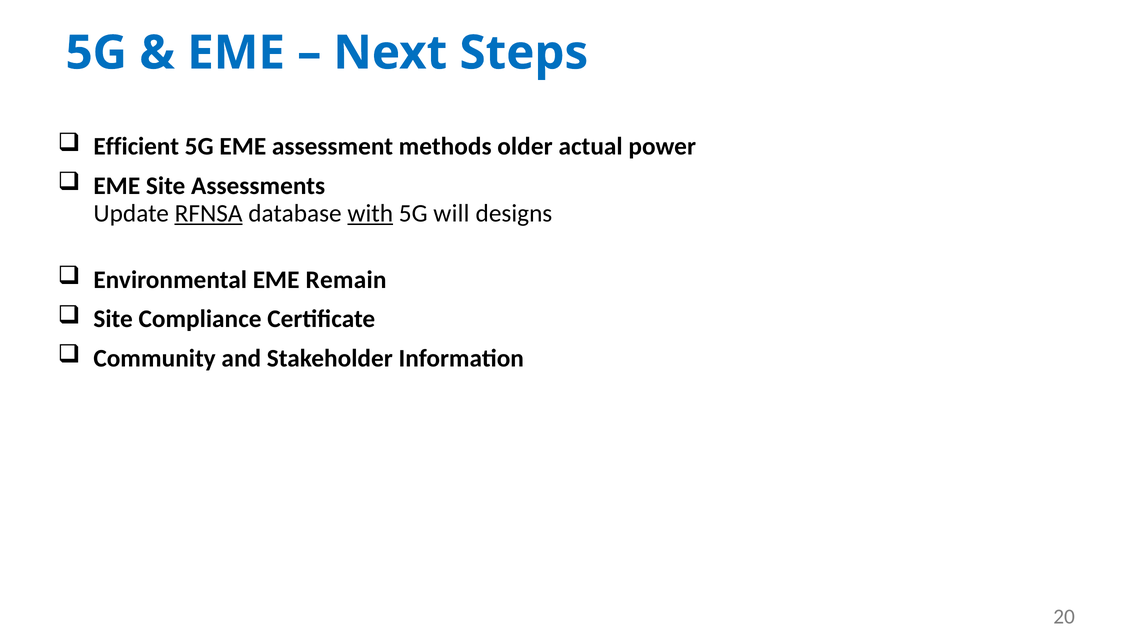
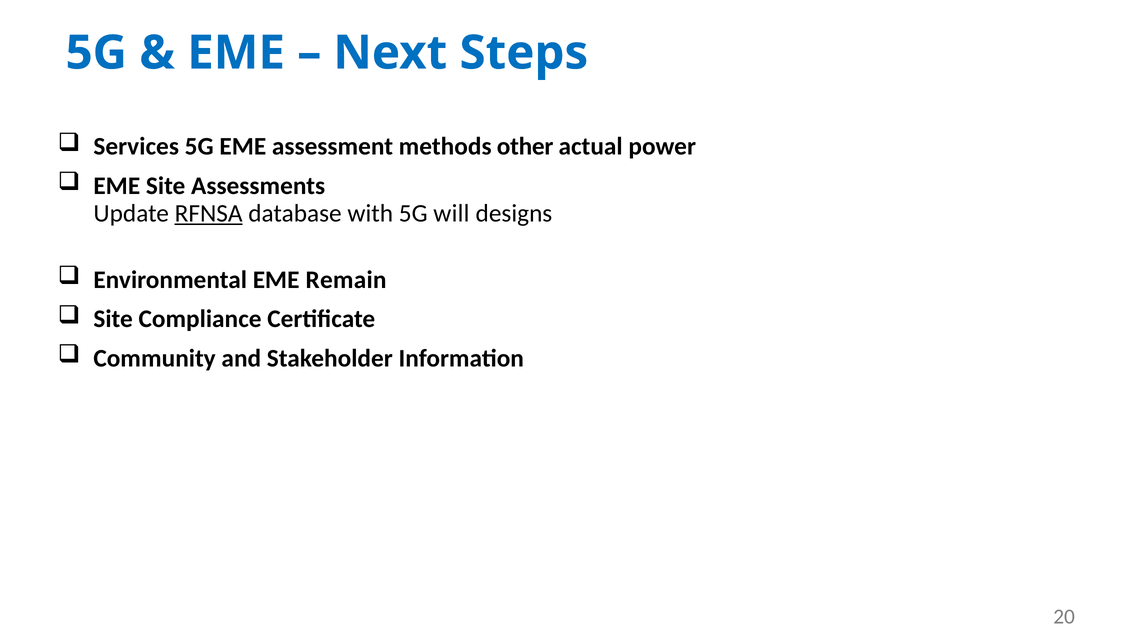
Efficient: Efficient -> Services (136, 147)
older: older -> other (525, 147)
with underline: present -> none (370, 213)
